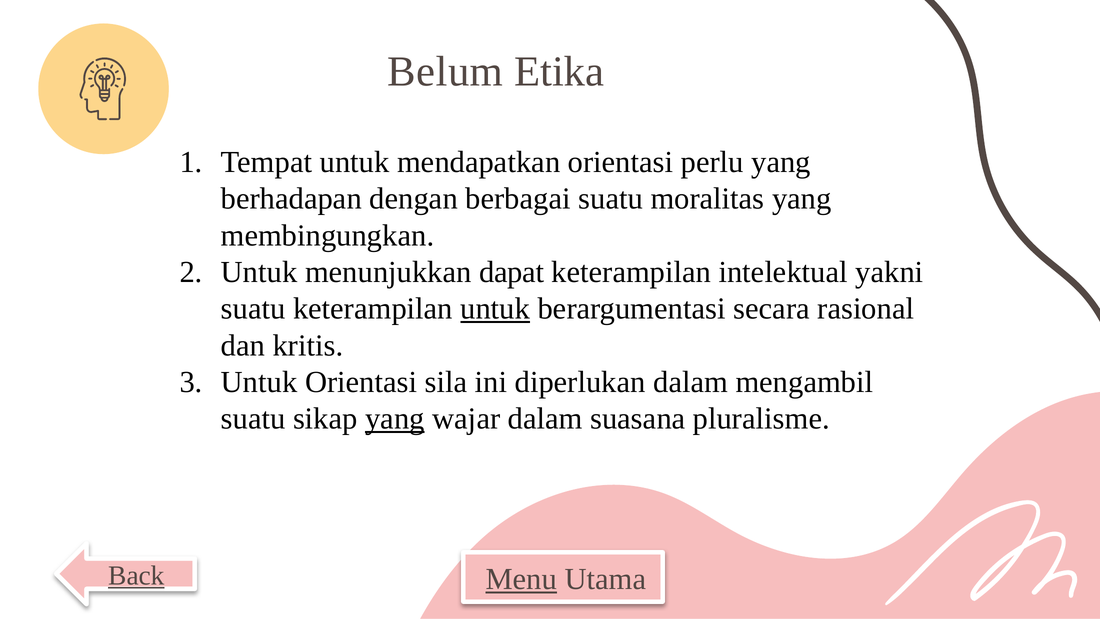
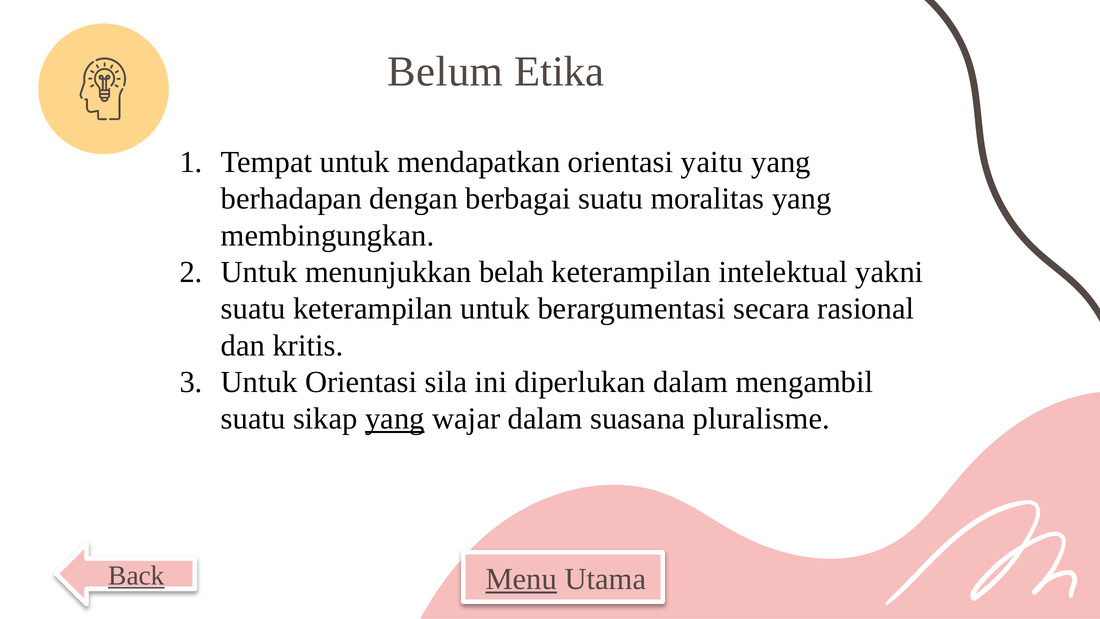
perlu: perlu -> yaitu (712, 162)
dapat: dapat -> belah (512, 272)
untuk underline: present -> none (495, 309)
